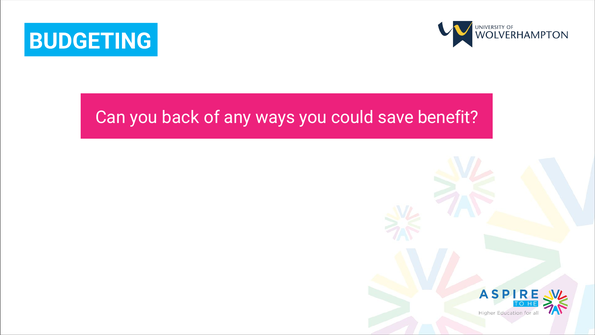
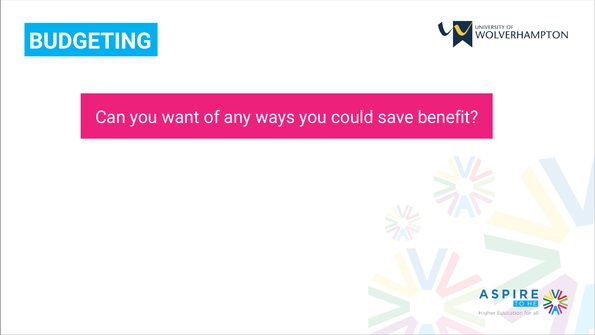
back: back -> want (181, 117)
